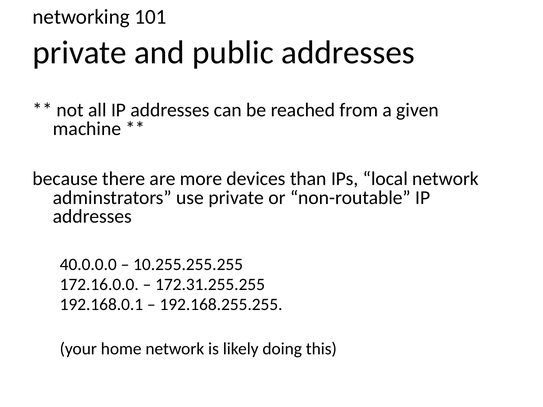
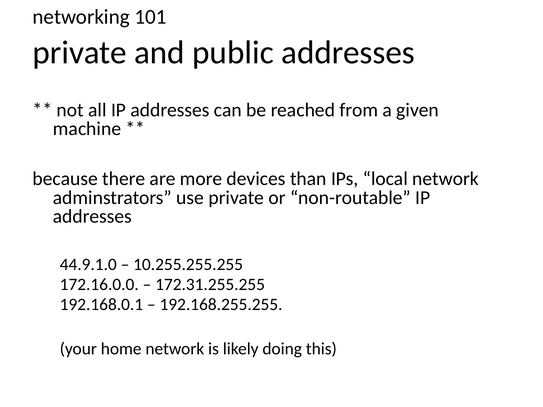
40.0.0.0: 40.0.0.0 -> 44.9.1.0 (88, 265)
